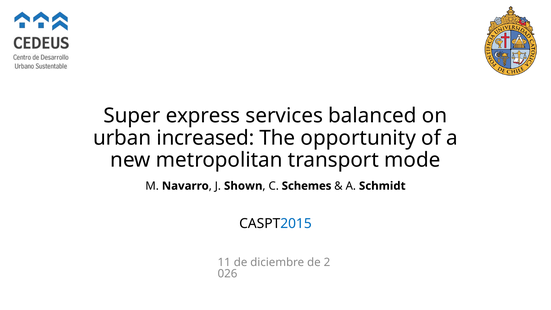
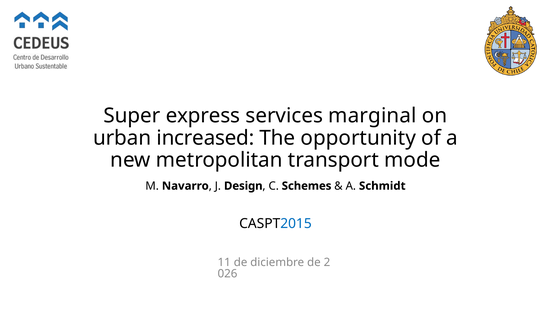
balanced: balanced -> marginal (372, 115)
Shown: Shown -> Design (243, 186)
